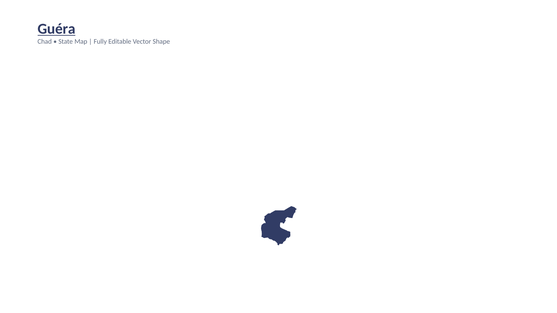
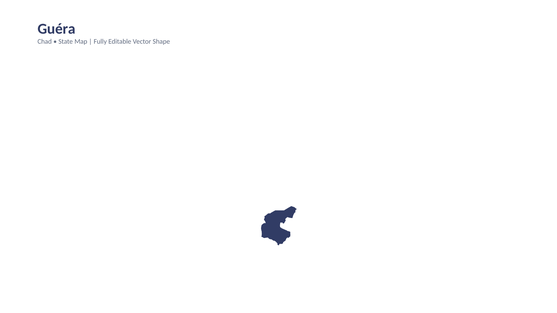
Guéra underline: present -> none (56, 29)
